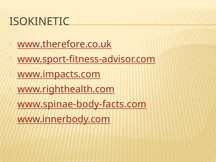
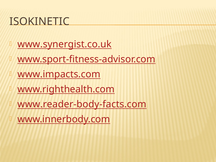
www.therefore.co.uk: www.therefore.co.uk -> www.synergist.co.uk (64, 44)
www.spinae-body-facts.com: www.spinae-body-facts.com -> www.reader-body-facts.com (82, 104)
